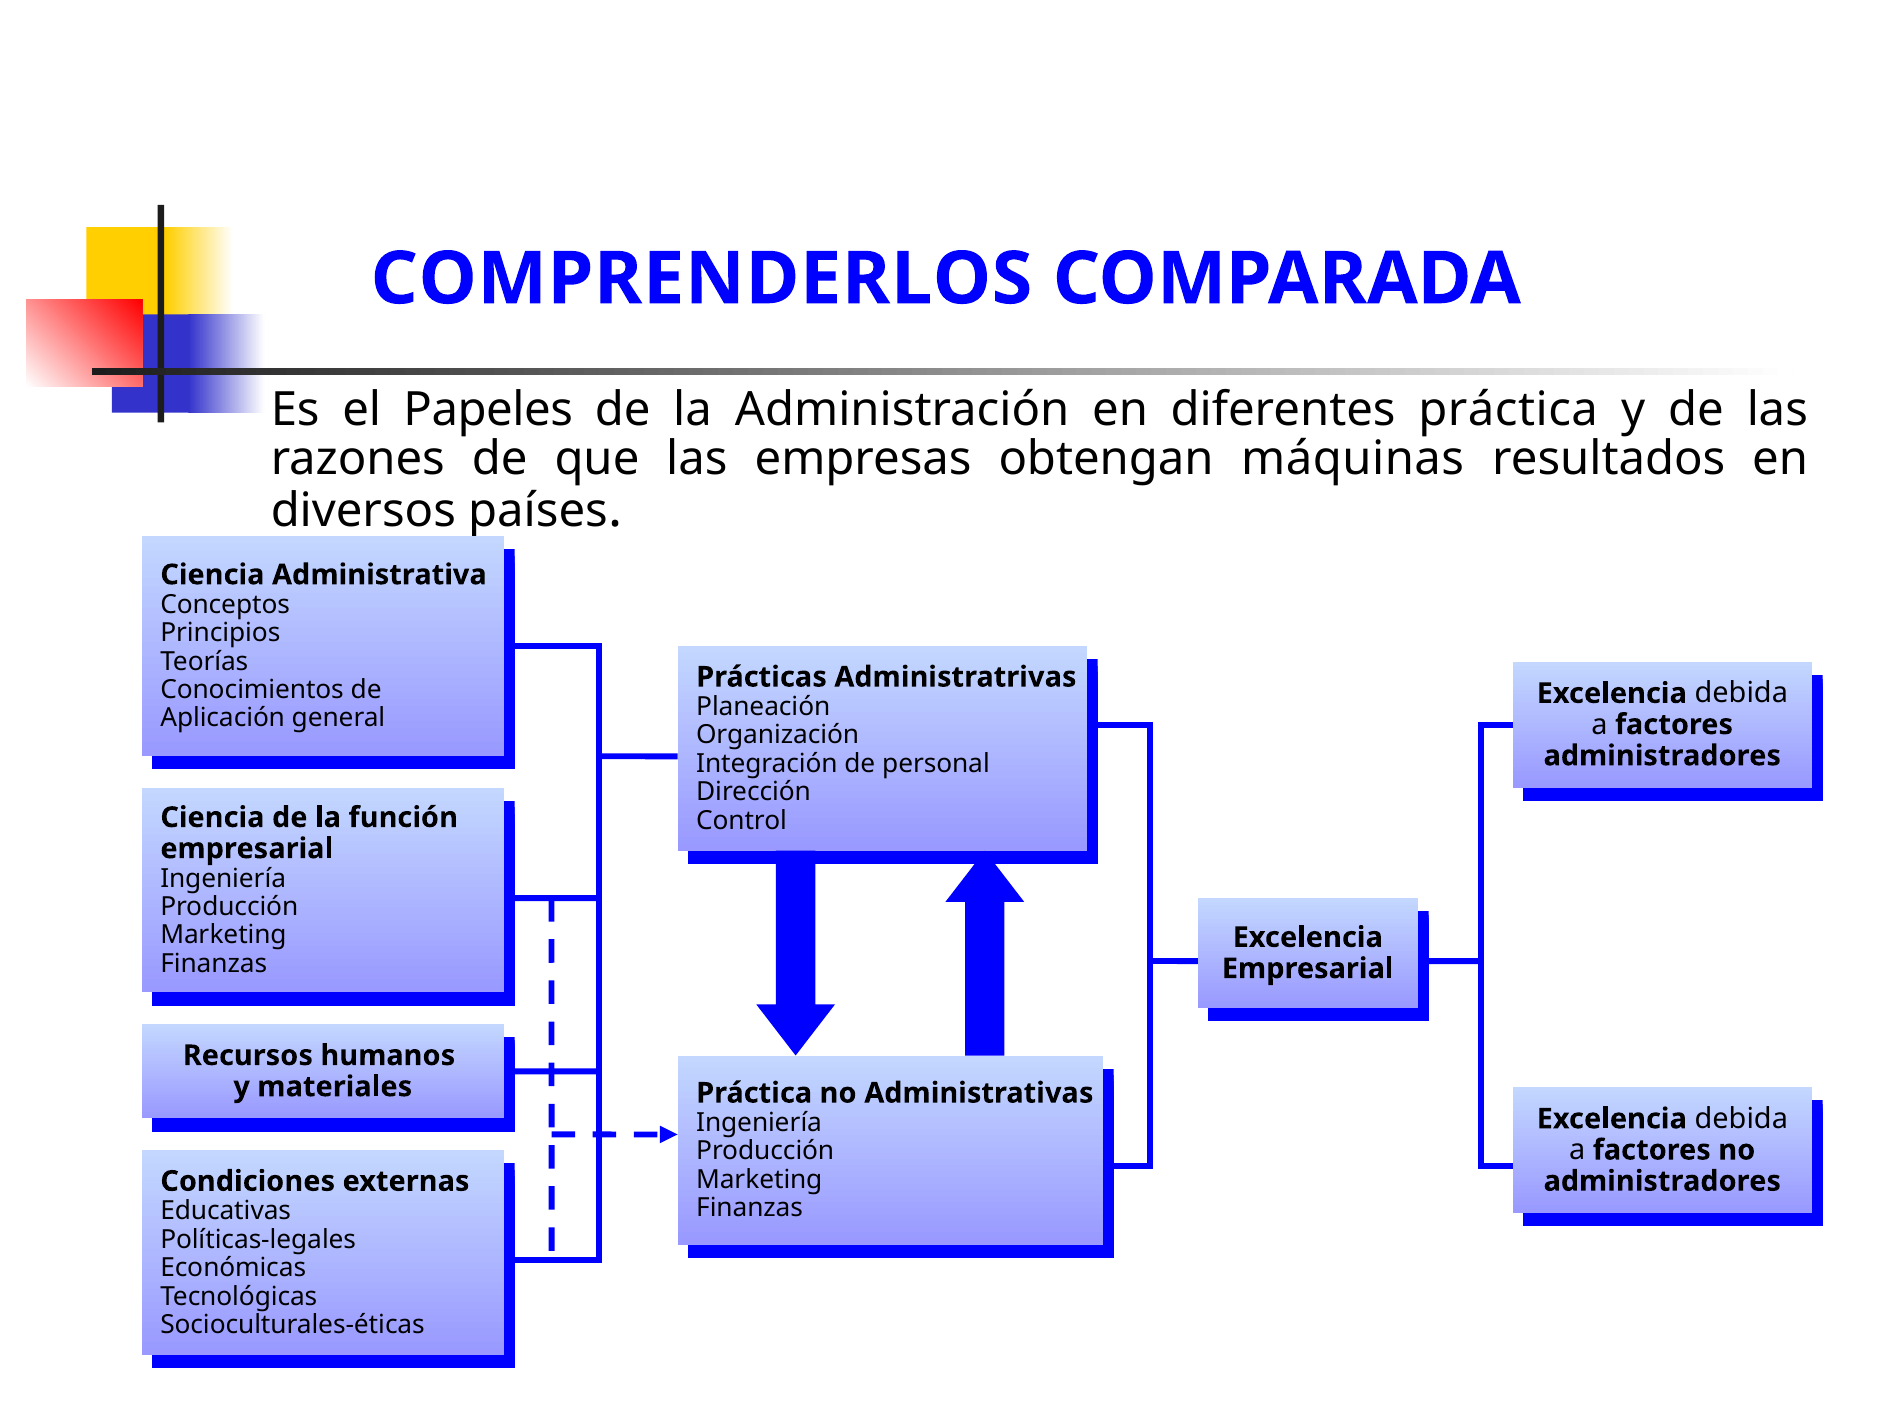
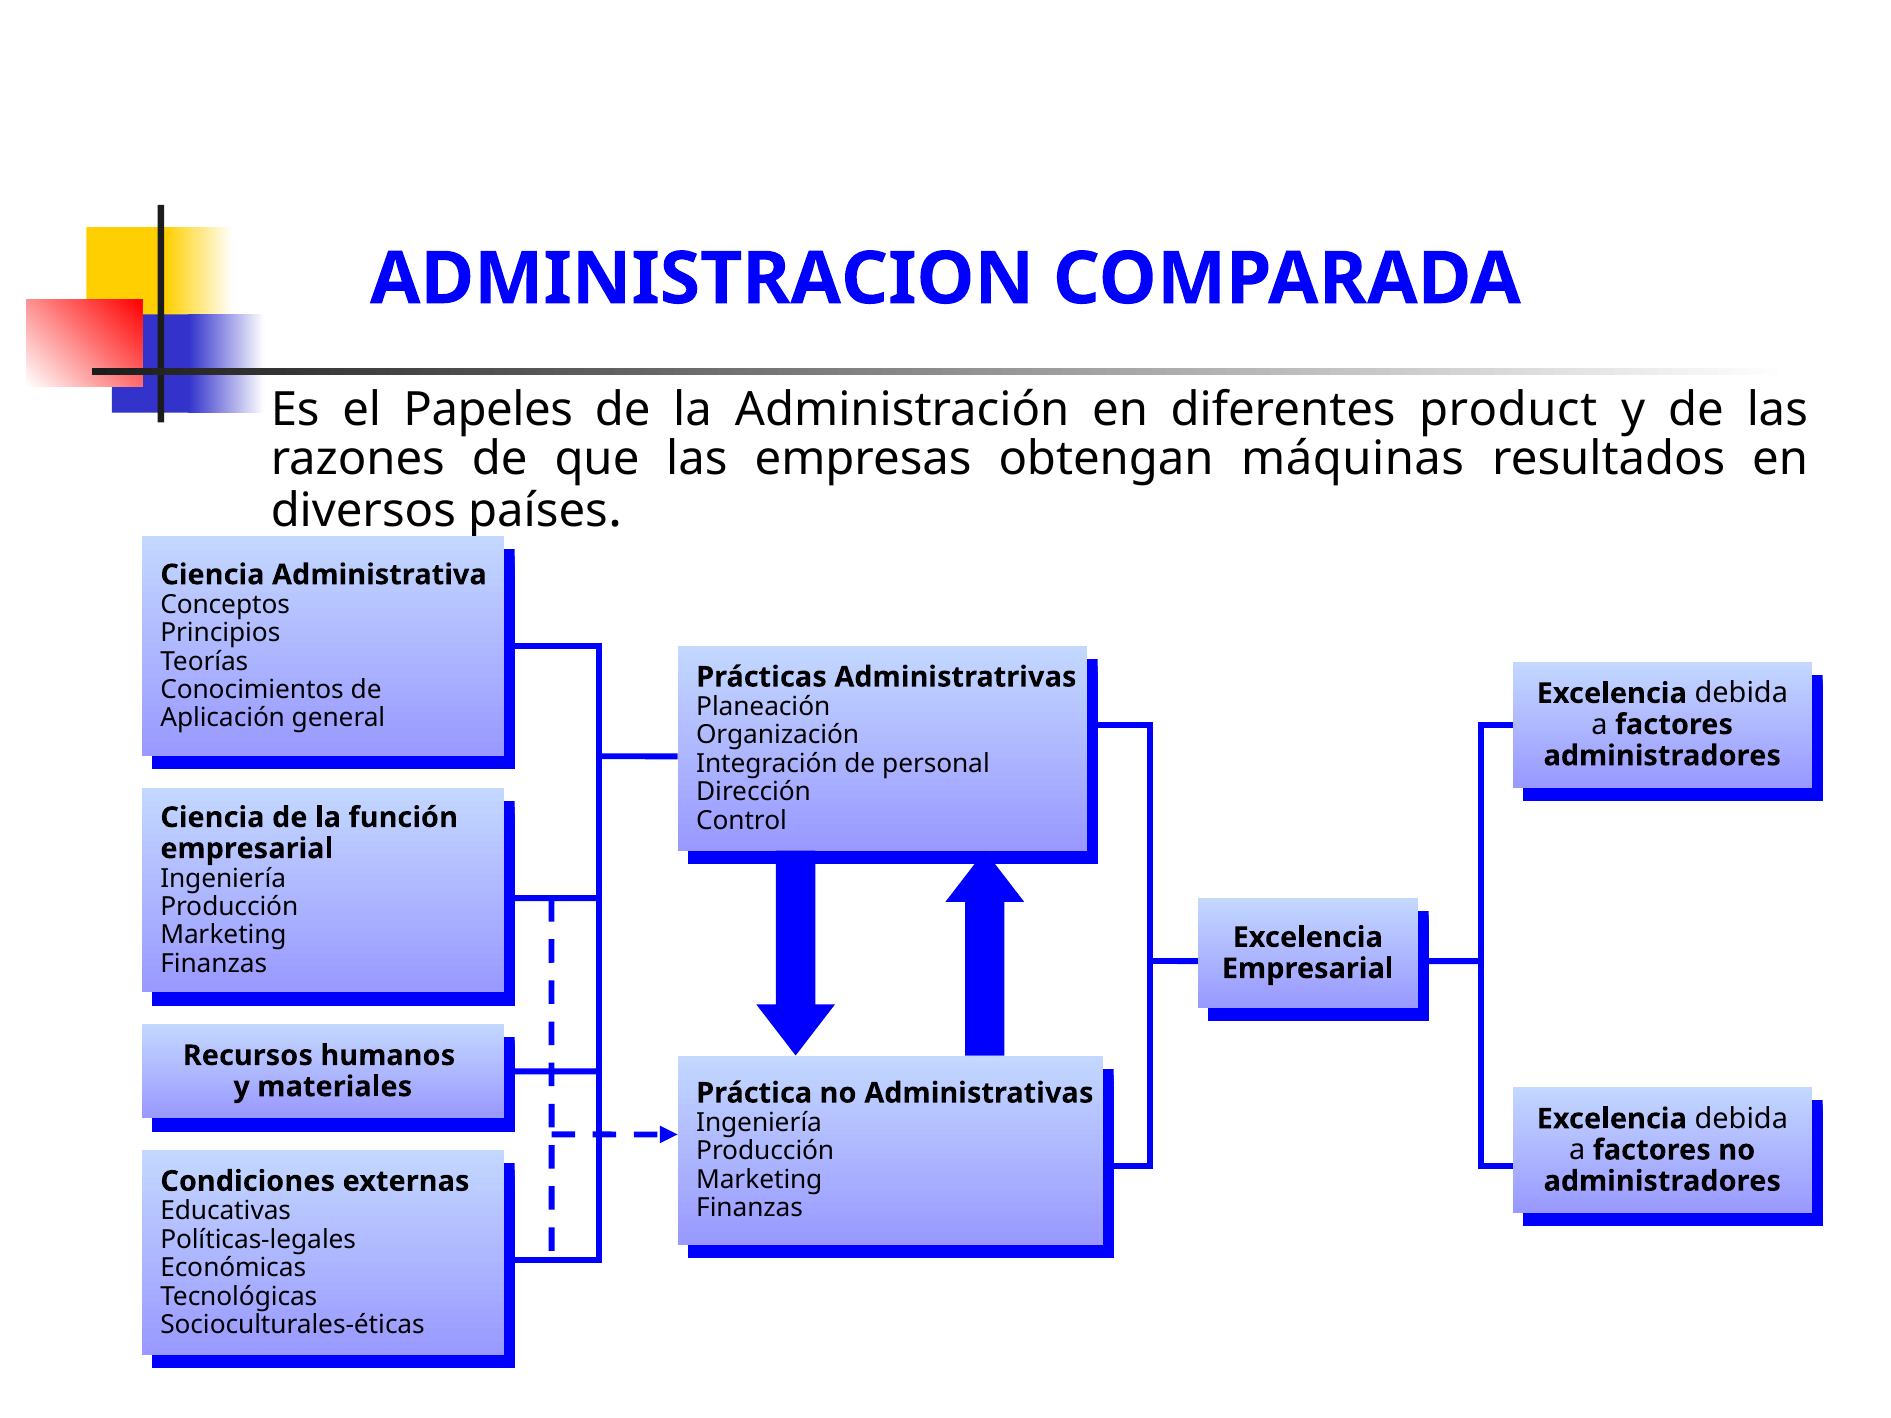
COMPRENDERLOS: COMPRENDERLOS -> ADMINISTRACION (702, 279)
diferentes práctica: práctica -> product (1508, 410)
